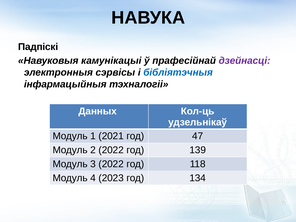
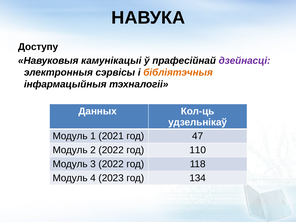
Падпіскі: Падпіскі -> Доступу (38, 47)
бібліятэчныя colour: blue -> orange (178, 72)
139: 139 -> 110 (198, 150)
